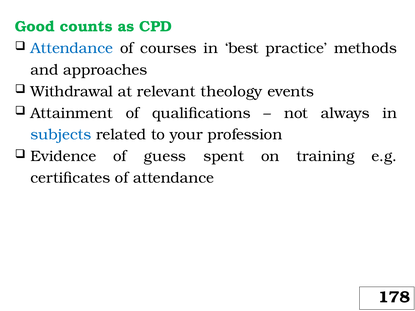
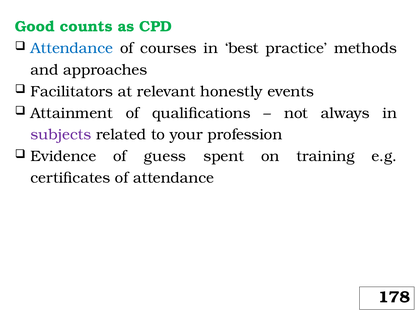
Withdrawal: Withdrawal -> Facilitators (72, 92)
theology: theology -> honestly (231, 92)
subjects colour: blue -> purple (61, 135)
